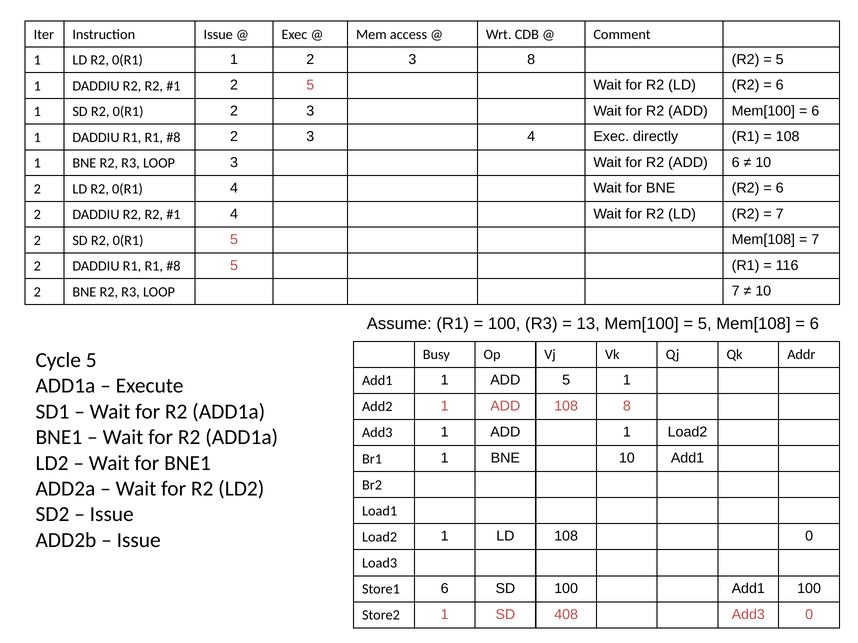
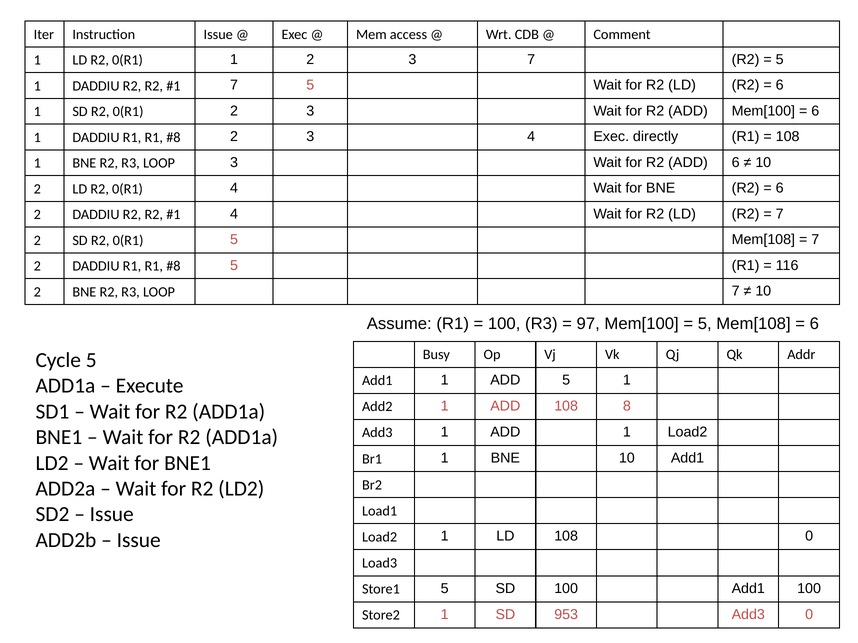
3 8: 8 -> 7 (531, 60)
2: 2 -> 7 (234, 85)
13: 13 -> 97 (588, 324)
Store1 6: 6 -> 5 (445, 589)
408: 408 -> 953 (566, 615)
